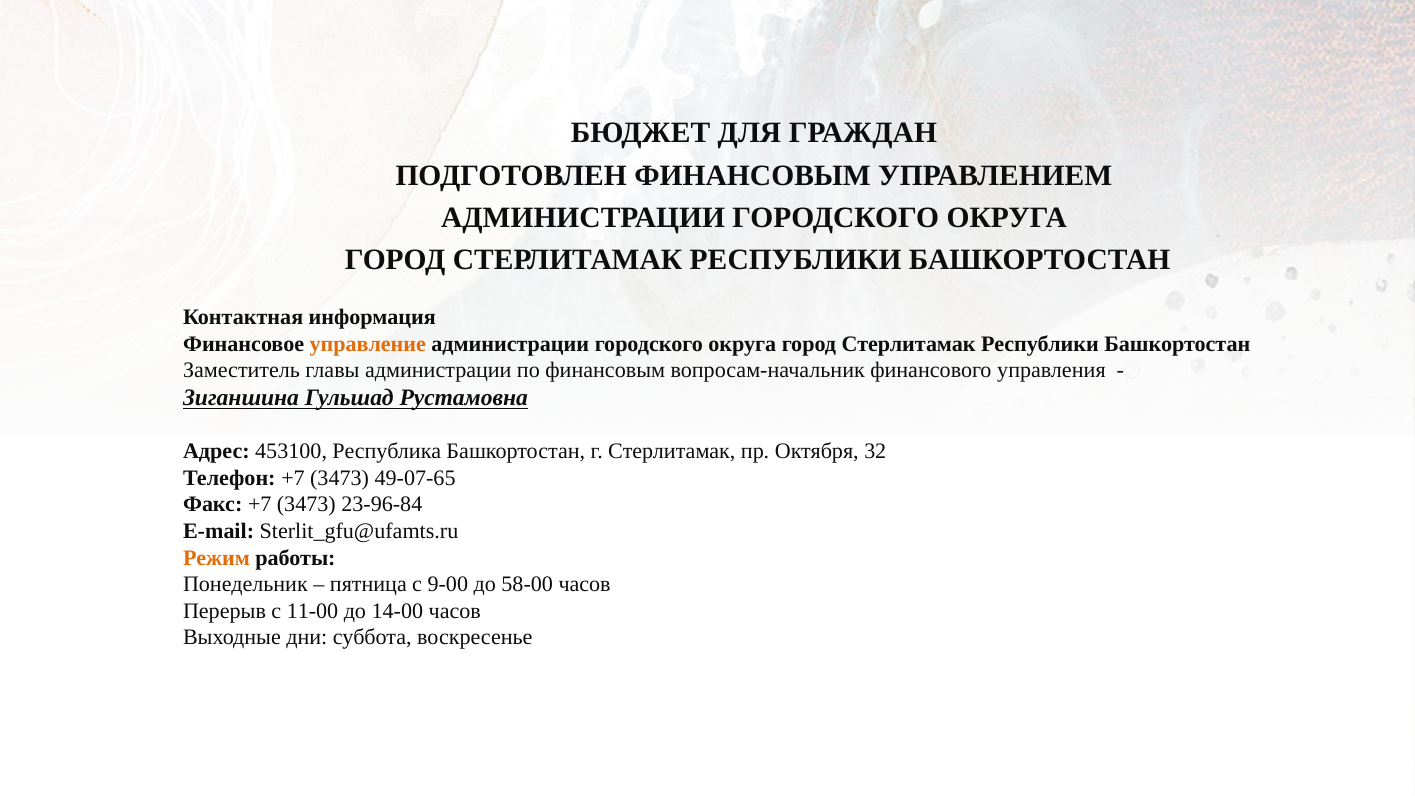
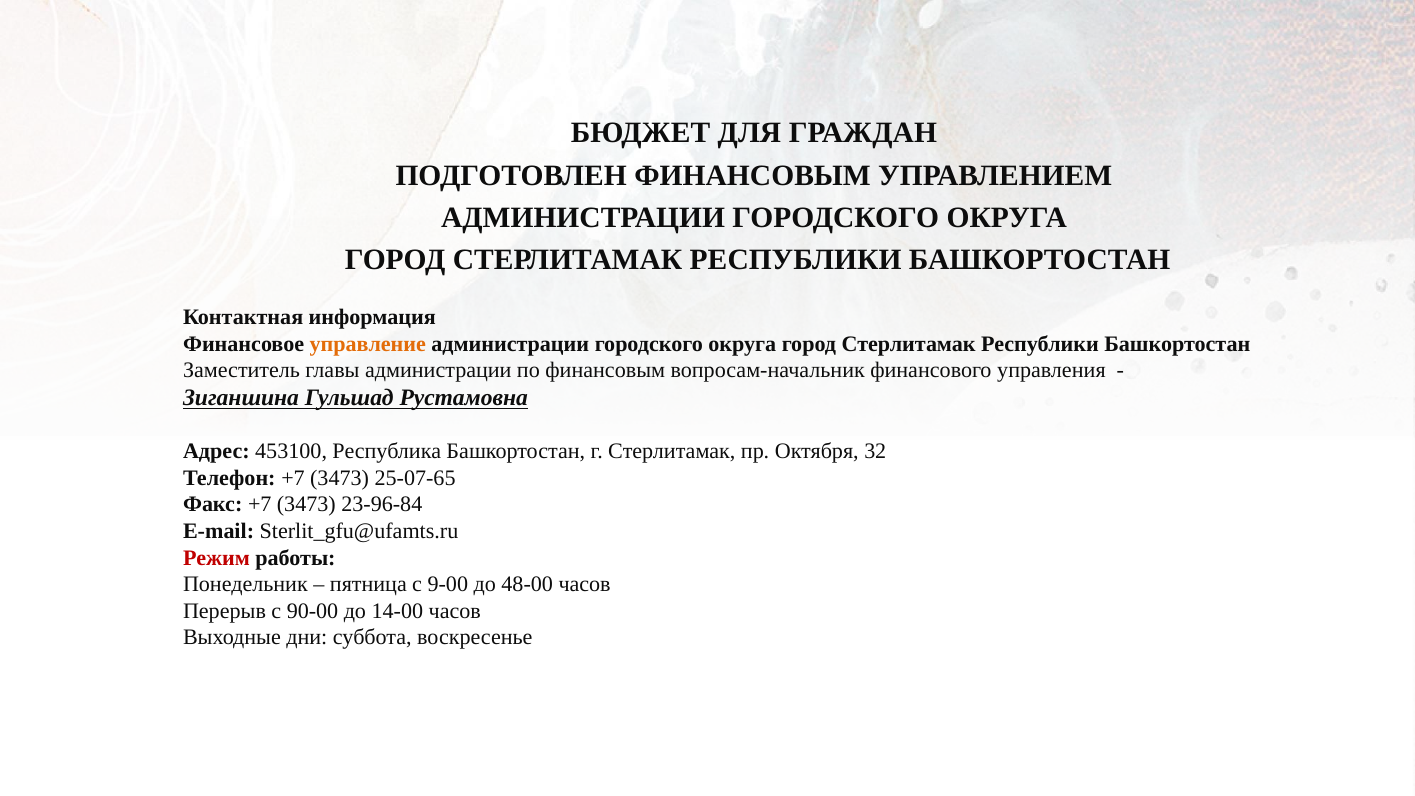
49-07-65: 49-07-65 -> 25-07-65 (415, 478)
Режим colour: orange -> red (216, 558)
58-00: 58-00 -> 48-00 (527, 584)
11-00: 11-00 -> 90-00 (313, 611)
